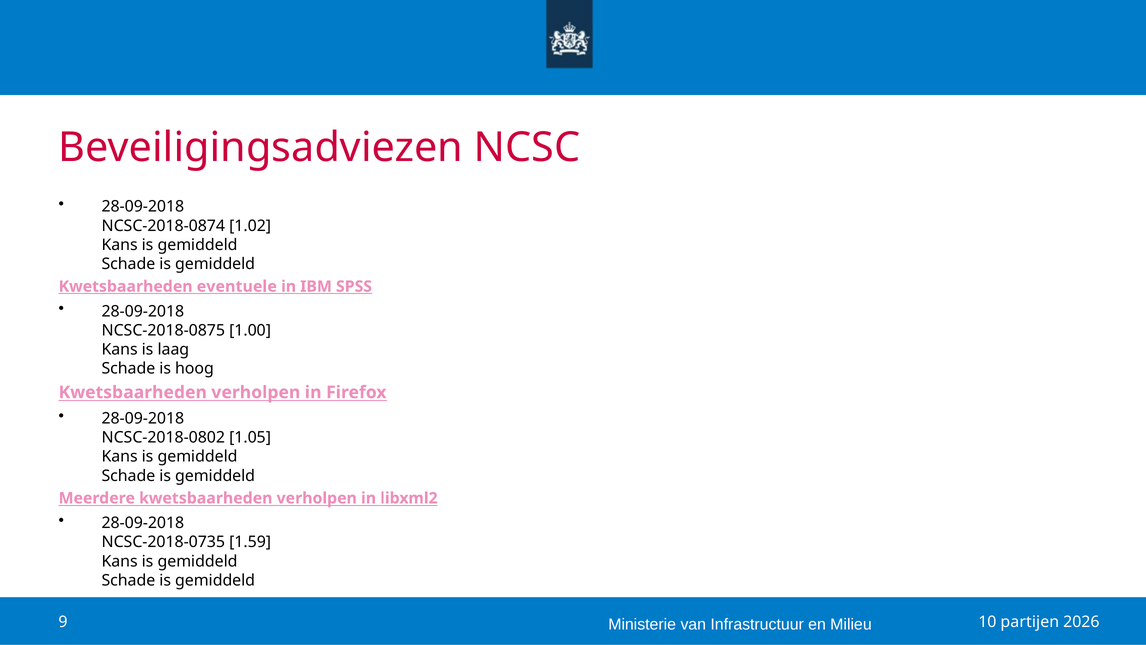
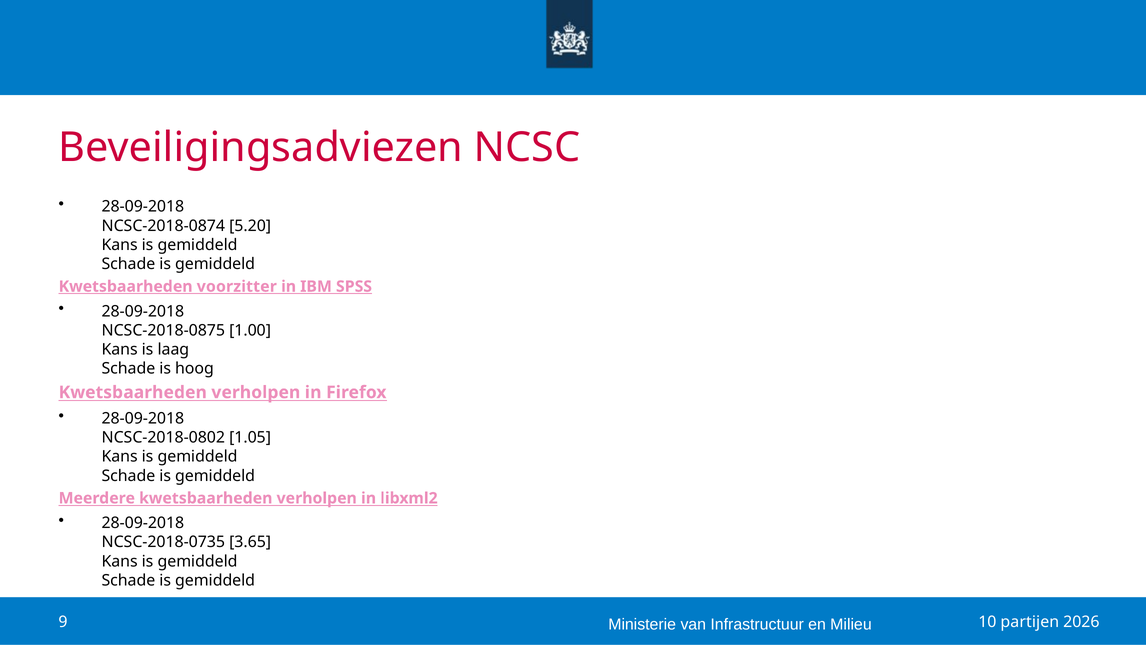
1.02: 1.02 -> 5.20 (250, 226)
eventuele: eventuele -> voorzitter (237, 286)
1.59: 1.59 -> 3.65 (250, 542)
